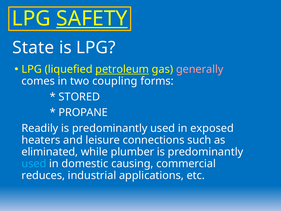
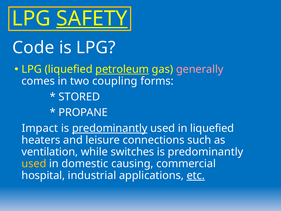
State: State -> Code (33, 48)
Readily: Readily -> Impact (40, 128)
predominantly underline: none -> present (110, 128)
in exposed: exposed -> liquefied (212, 128)
eliminated: eliminated -> ventilation (50, 152)
plumber: plumber -> switches (132, 152)
used colour: light blue -> yellow (34, 163)
reduces: reduces -> hospital (43, 175)
etc underline: none -> present (196, 175)
